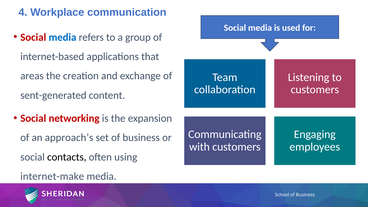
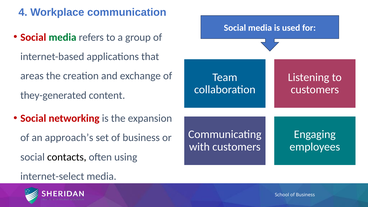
media colour: blue -> green (63, 37)
sent-generated: sent-generated -> they-generated (53, 95)
internet-make: internet-make -> internet-select (52, 176)
